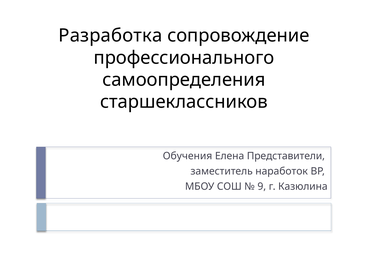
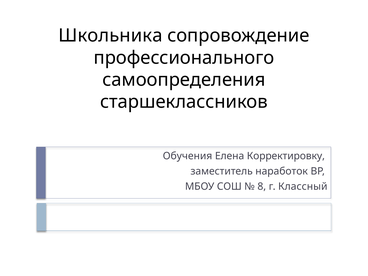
Разработка: Разработка -> Школьника (110, 36)
Представители: Представители -> Корректировку (286, 156)
9: 9 -> 8 (262, 187)
Казюлина: Казюлина -> Классный (303, 187)
